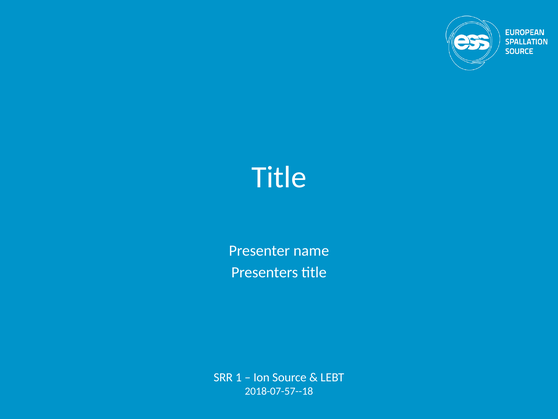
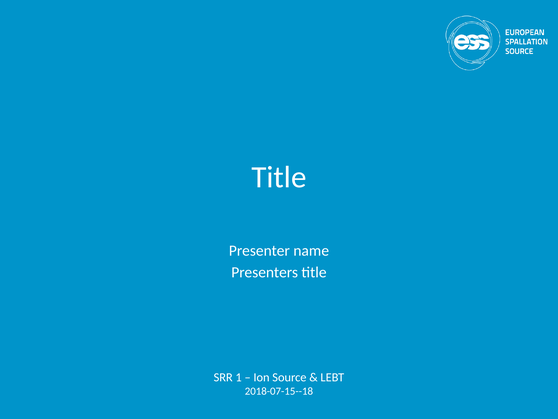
2018-07-57--18: 2018-07-57--18 -> 2018-07-15--18 (279, 391)
